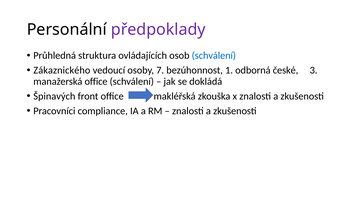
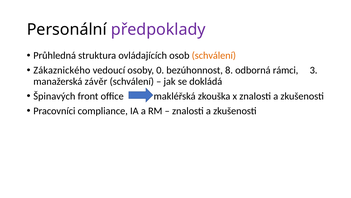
schválení colour: blue -> orange (214, 55)
7: 7 -> 0 (160, 70)
1: 1 -> 8 (229, 70)
české: české -> rámci (286, 70)
manažerská office: office -> závěr (96, 81)
